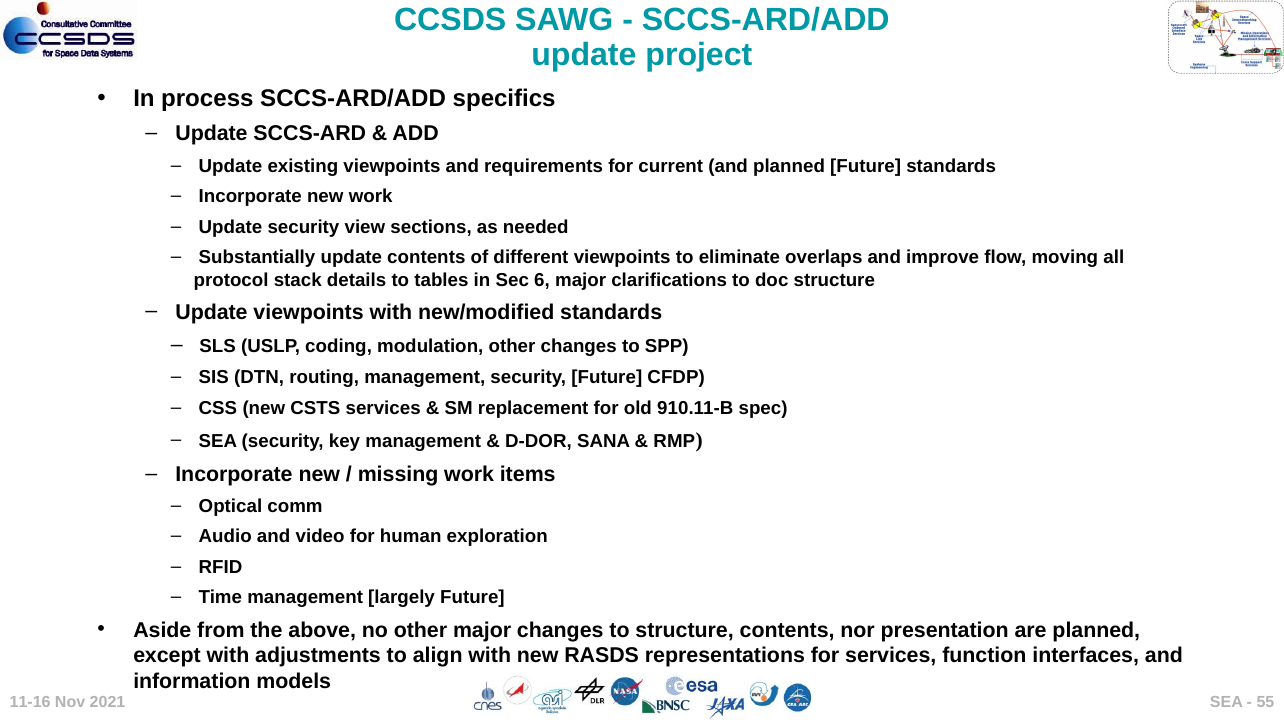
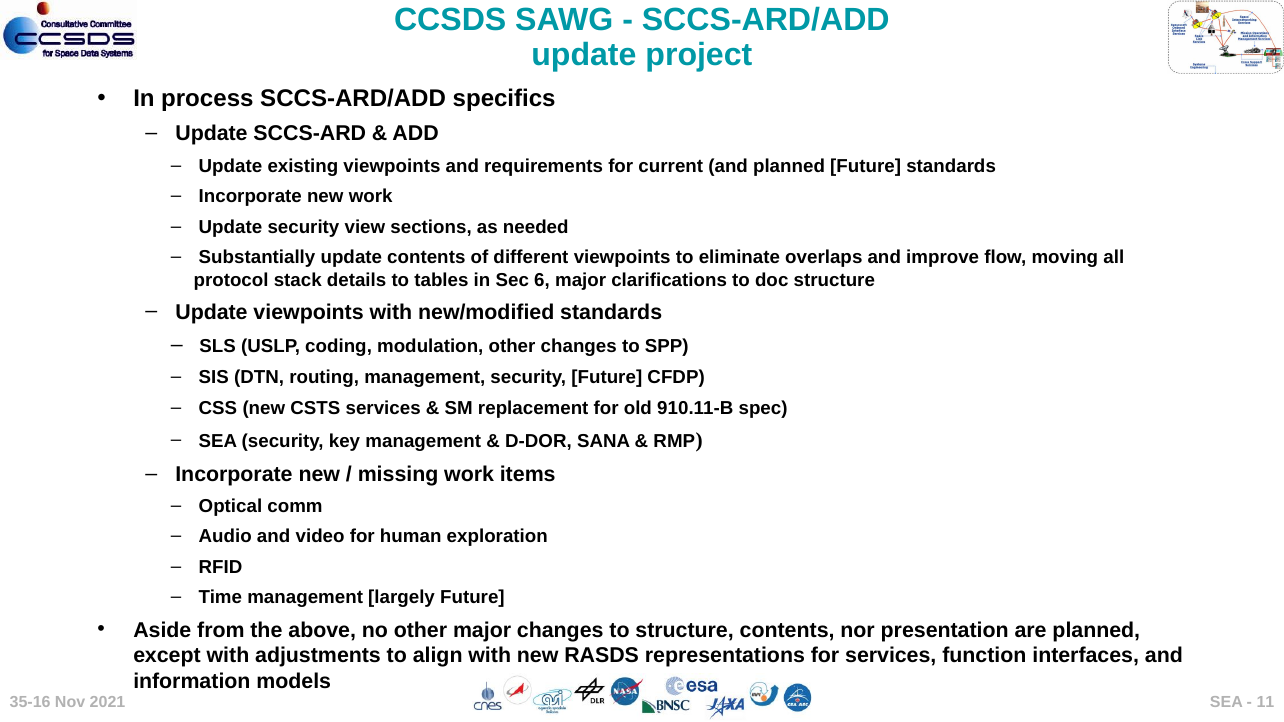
11-16: 11-16 -> 35-16 (30, 703)
55: 55 -> 11 (1265, 703)
